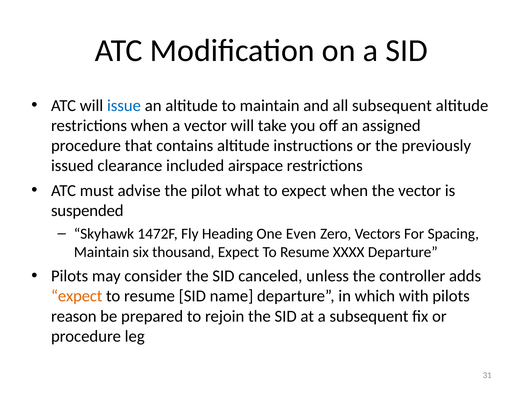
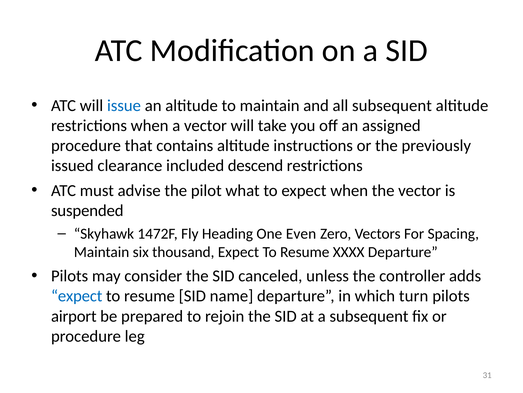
airspace: airspace -> descend (256, 165)
expect colour: orange -> blue (77, 296)
with: with -> turn (414, 296)
reason: reason -> airport (74, 316)
